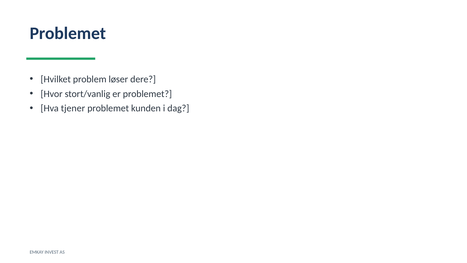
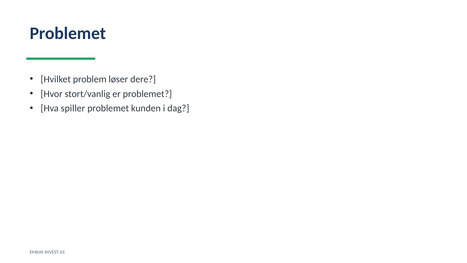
tjener: tjener -> spiller (73, 108)
